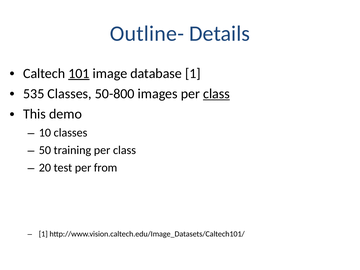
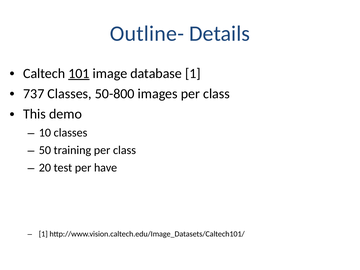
535: 535 -> 737 (34, 94)
class underline: present -> none (216, 94)
from: from -> have (106, 168)
